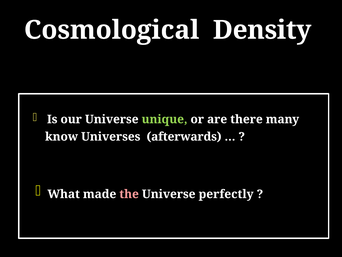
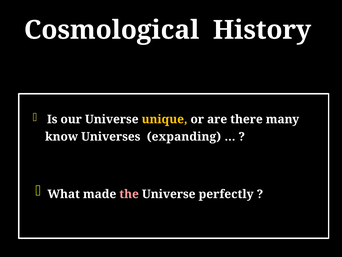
Density: Density -> History (262, 30)
unique colour: light green -> yellow (165, 119)
afterwards: afterwards -> expanding (184, 136)
